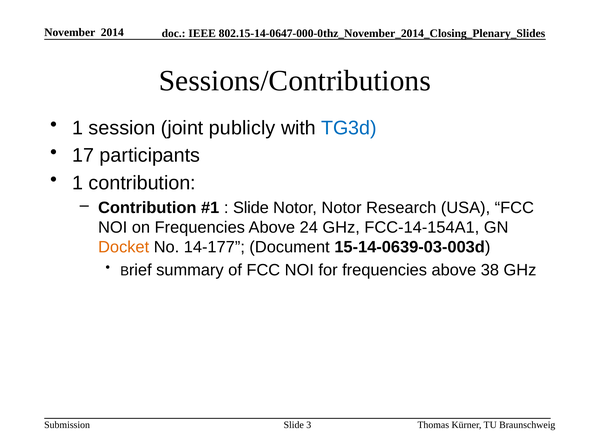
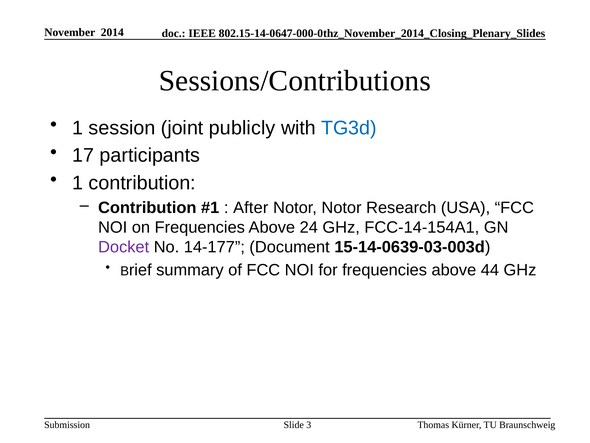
Slide: Slide -> After (251, 207)
Docket colour: orange -> purple (124, 247)
38: 38 -> 44 (490, 270)
